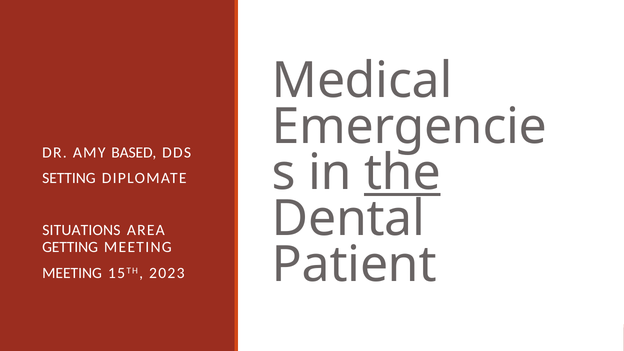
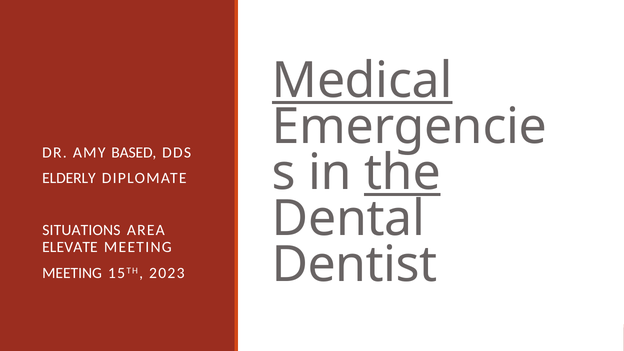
Medical underline: none -> present (362, 81)
SETTING: SETTING -> ELDERLY (69, 178)
GETTING: GETTING -> ELEVATE (70, 247)
Patient: Patient -> Dentist (354, 265)
